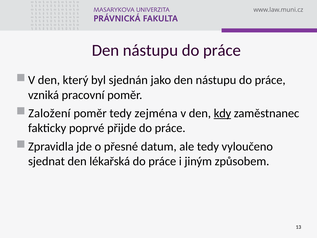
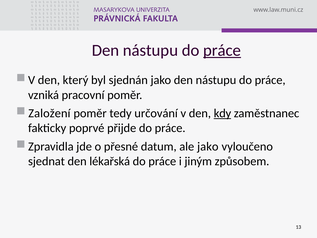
práce underline: none -> present (222, 50)
zejména: zejména -> určování (156, 113)
ale tedy: tedy -> jako (208, 146)
